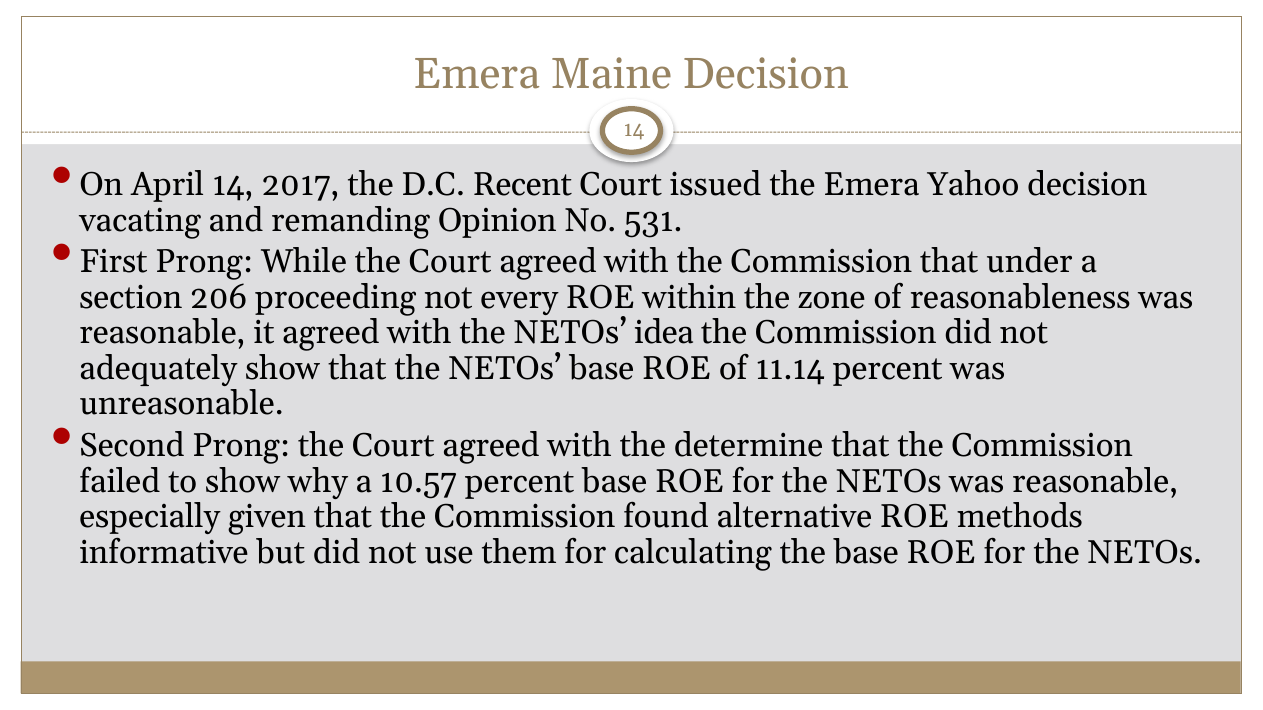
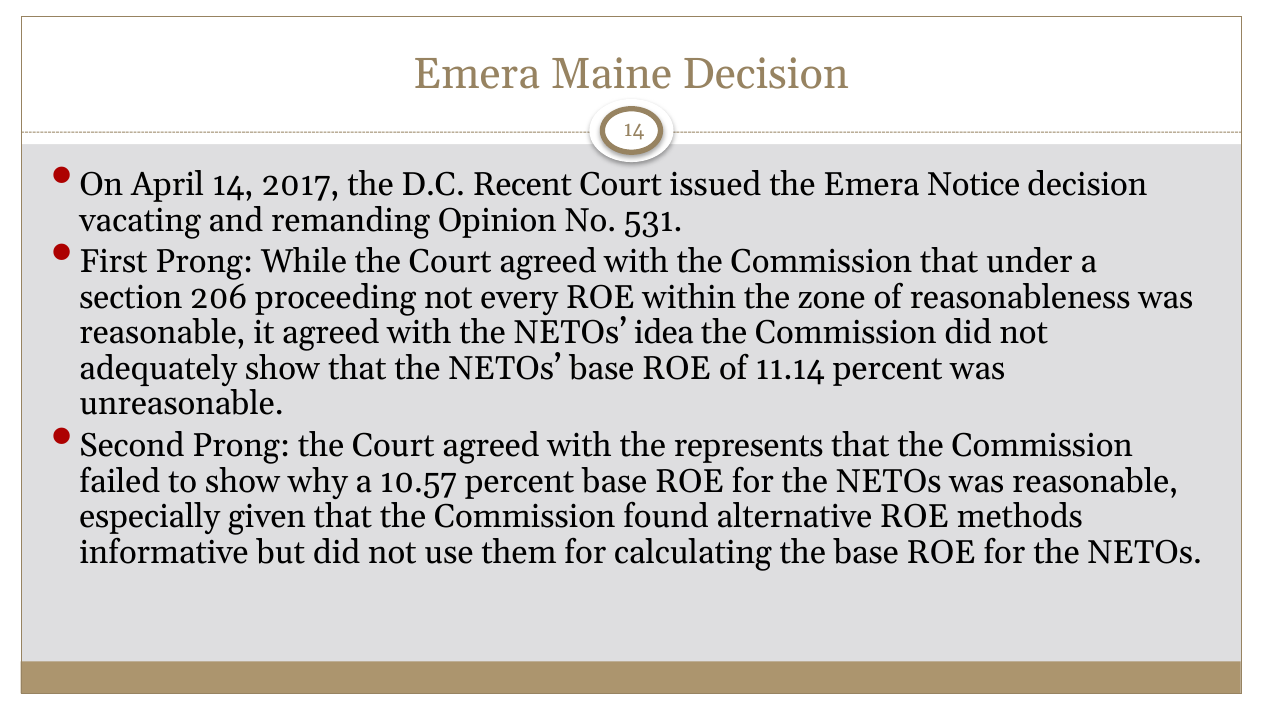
Yahoo: Yahoo -> Notice (974, 185)
determine: determine -> represents (749, 446)
